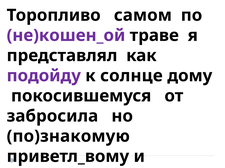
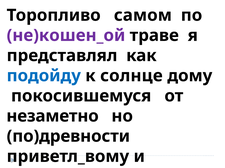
подойду colour: purple -> blue (44, 76)
забросила: забросила -> незаметно (53, 117)
по)знакомую: по)знакомую -> по)древности (68, 137)
